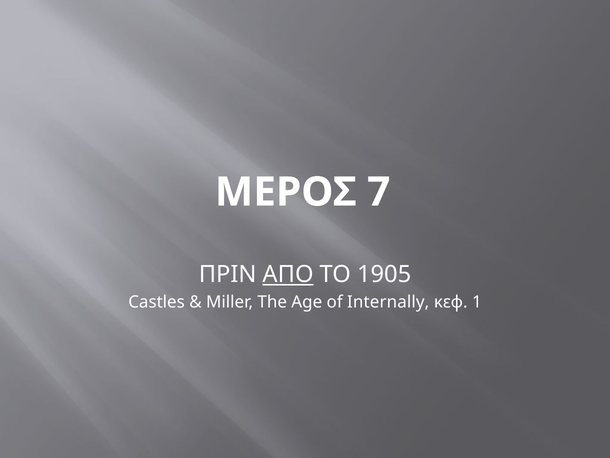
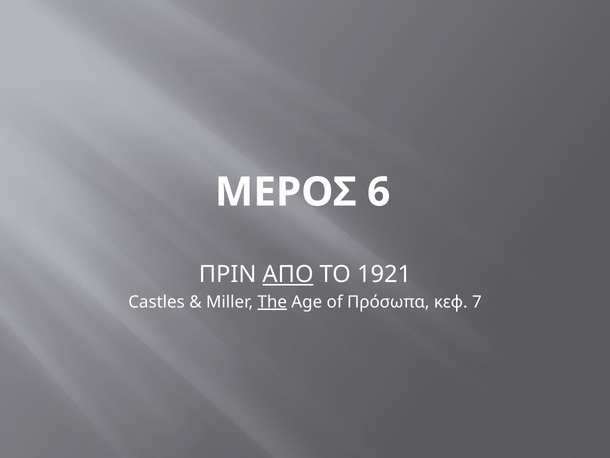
7: 7 -> 6 (379, 192)
1905: 1905 -> 1921 (384, 274)
The underline: none -> present (272, 302)
Internally: Internally -> Πρόσωπα (388, 302)
1: 1 -> 7 (477, 302)
